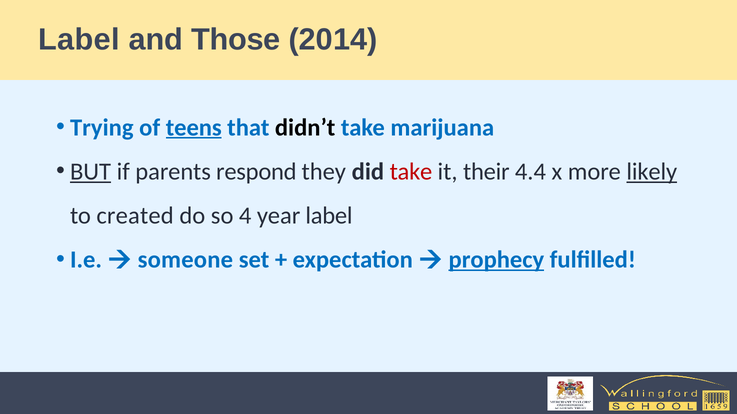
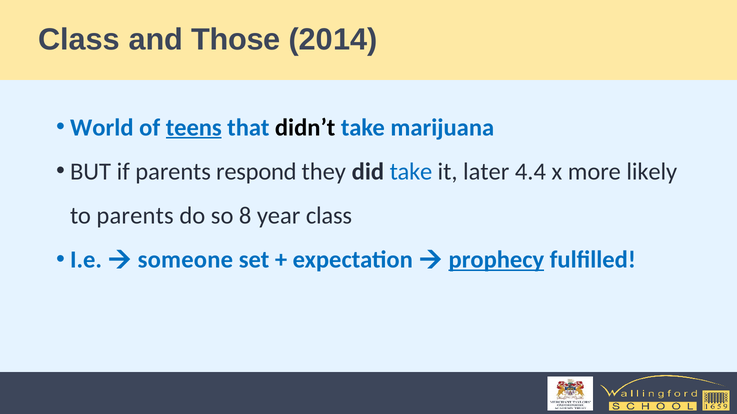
Label: Label -> Class (79, 40)
Trying: Trying -> World (102, 128)
BUT underline: present -> none (91, 172)
take colour: red -> blue (411, 172)
their: their -> later (486, 172)
likely underline: present -> none (652, 172)
to created: created -> parents (135, 216)
4: 4 -> 8 (245, 216)
year label: label -> class (329, 216)
